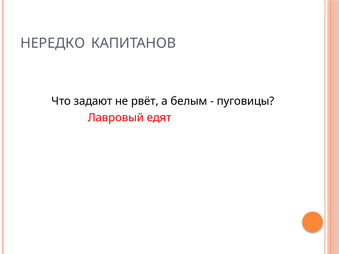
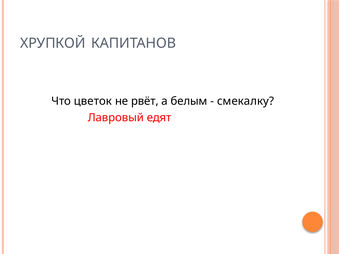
НЕРЕДКО: НЕРЕДКО -> ХРУПКОЙ (53, 43)
задают: задают -> цветок (93, 101)
пуговицы: пуговицы -> смекалку (246, 101)
